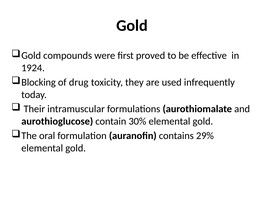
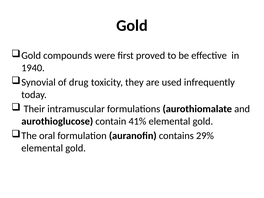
1924: 1924 -> 1940 (33, 68)
Blocking: Blocking -> Synovial (39, 82)
30%: 30% -> 41% (137, 121)
